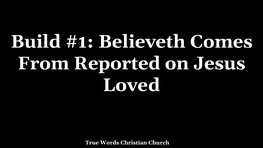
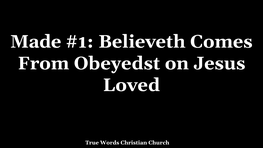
Build: Build -> Made (36, 42)
Reported: Reported -> Obeyedst (117, 63)
